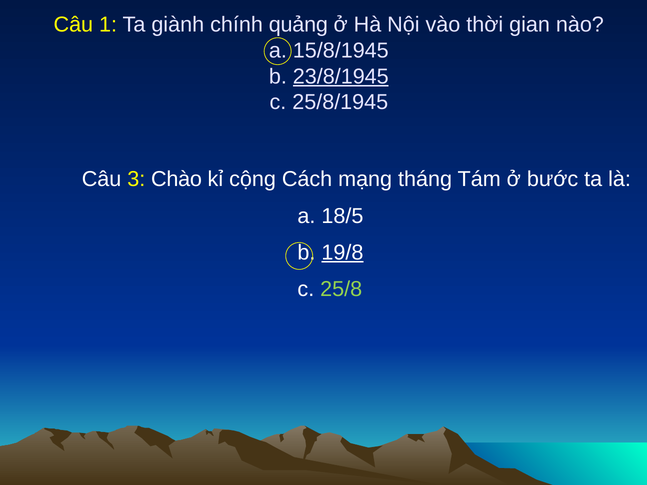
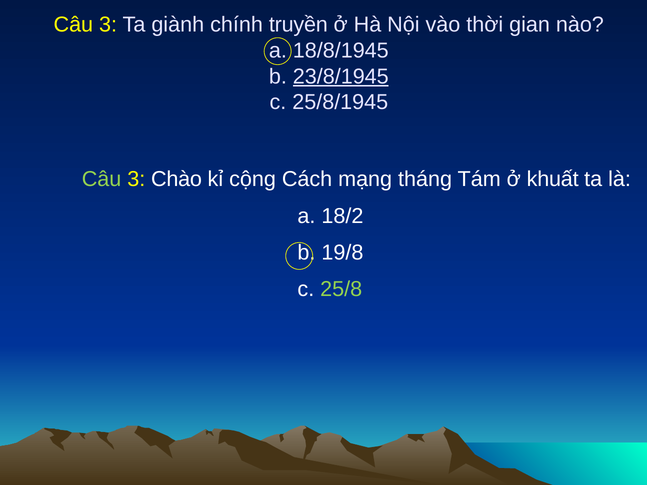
1: 1 -> 3 (108, 25)
quảng: quảng -> truyền (298, 25)
15/8/1945: 15/8/1945 -> 18/8/1945 (341, 51)
Câu colour: white -> light green (102, 179)
bước: bước -> khuất (553, 179)
18/5: 18/5 -> 18/2 (342, 216)
19/8 underline: present -> none (342, 253)
